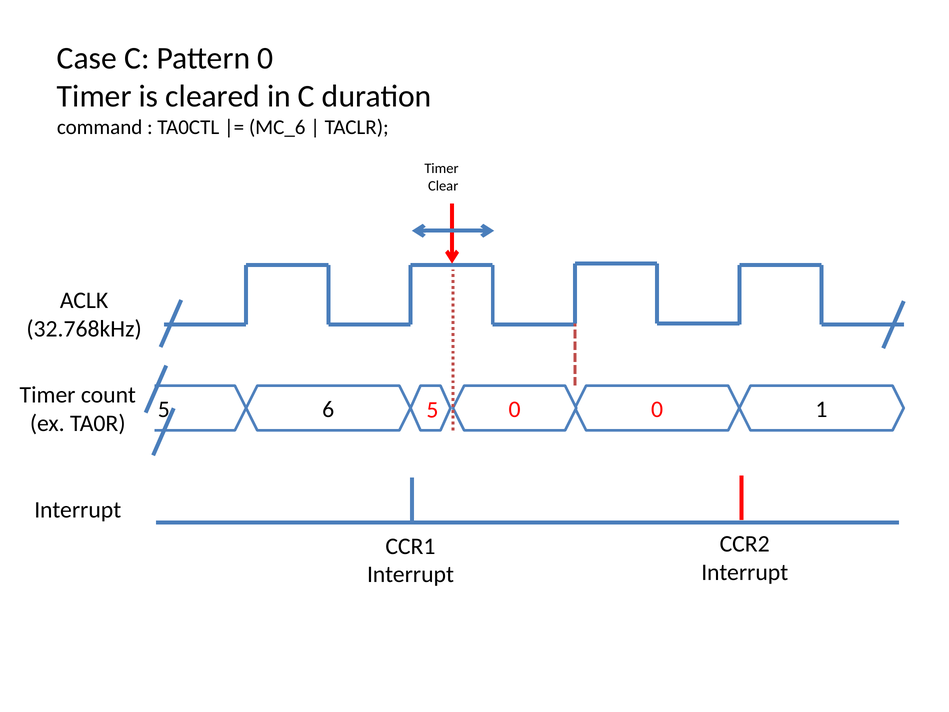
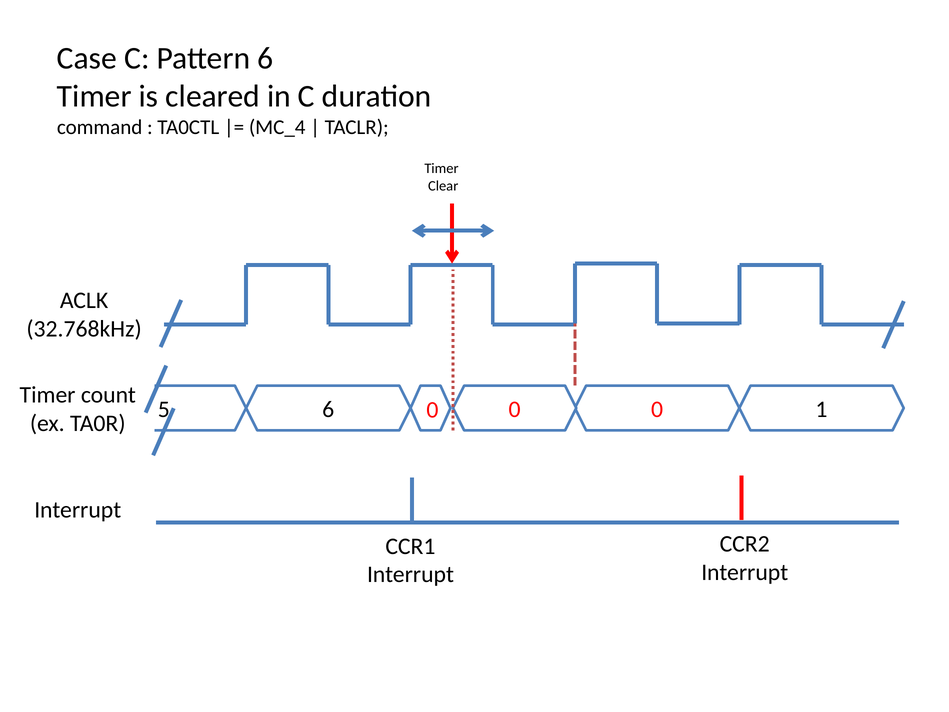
Pattern 0: 0 -> 6 (265, 58)
MC_6: MC_6 -> MC_4 (277, 127)
6 5: 5 -> 0 (432, 410)
